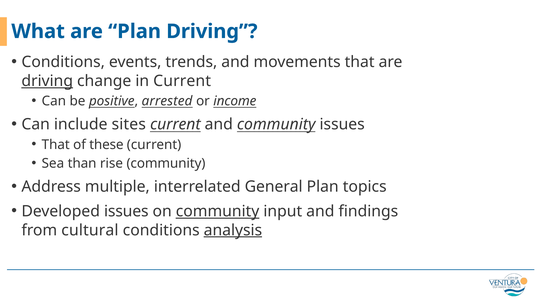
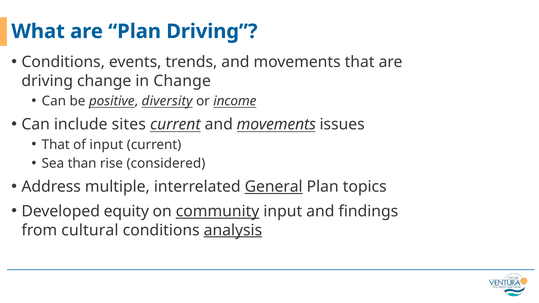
driving underline: present -> none (47, 81)
in Current: Current -> Change (182, 81)
arrested: arrested -> diversity (167, 101)
current and community: community -> movements (276, 124)
of these: these -> input (106, 145)
rise community: community -> considered (166, 164)
General underline: none -> present (274, 187)
Developed issues: issues -> equity (126, 211)
